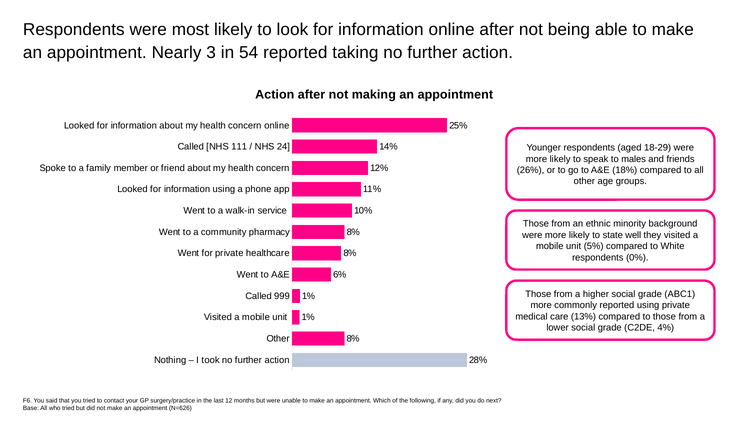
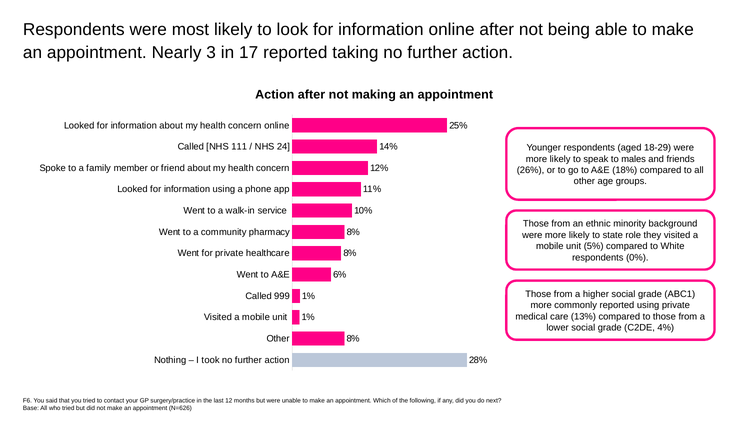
54: 54 -> 17 (249, 53)
well: well -> role (633, 235)
